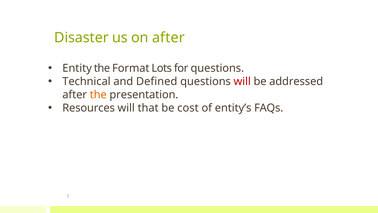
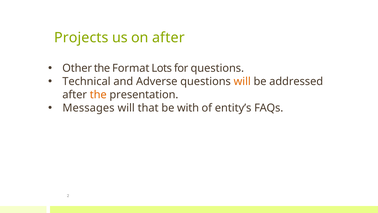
Disaster: Disaster -> Projects (81, 38)
Entity: Entity -> Other (77, 68)
Defined: Defined -> Adverse (157, 81)
will colour: red -> orange (242, 81)
Resources: Resources -> Messages (89, 108)
cost: cost -> with (188, 108)
